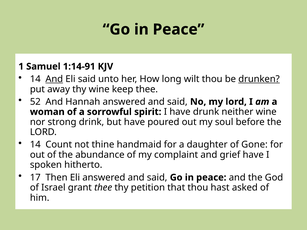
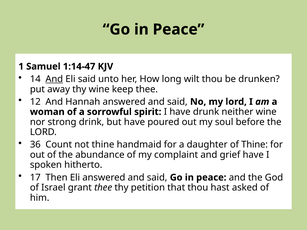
1:14-91: 1:14-91 -> 1:14-47 (79, 67)
drunken underline: present -> none (259, 79)
52: 52 -> 12 (35, 102)
14: 14 -> 36 (35, 145)
of Gone: Gone -> Thine (255, 145)
